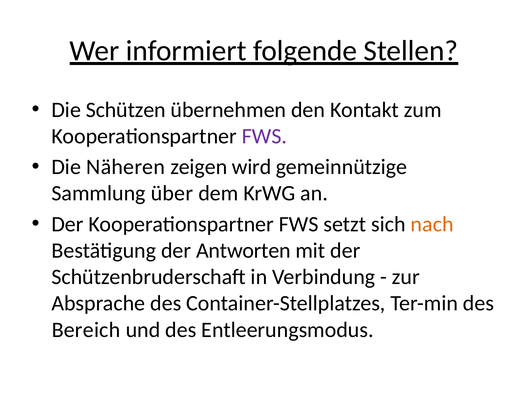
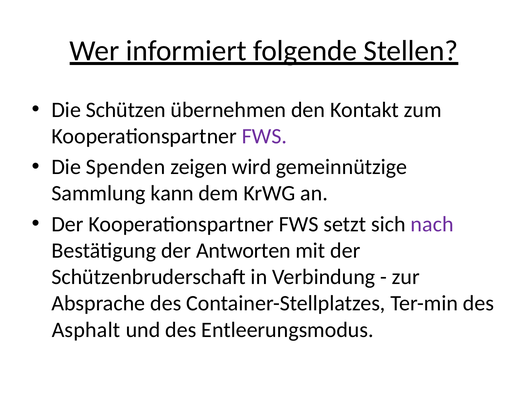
Näheren: Näheren -> Spenden (126, 167)
über: über -> kann (172, 193)
nach colour: orange -> purple (432, 224)
Bereich: Bereich -> Asphalt (86, 330)
